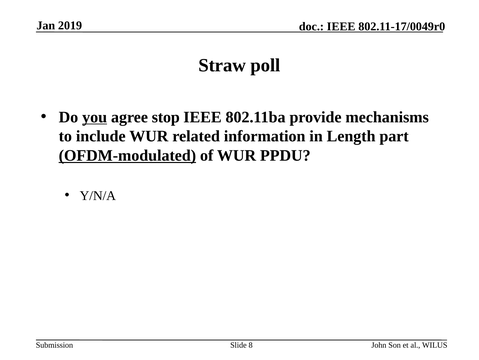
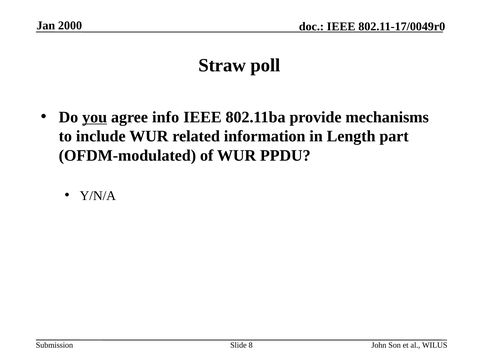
2019: 2019 -> 2000 (70, 25)
stop: stop -> info (166, 117)
OFDM-modulated underline: present -> none (127, 155)
